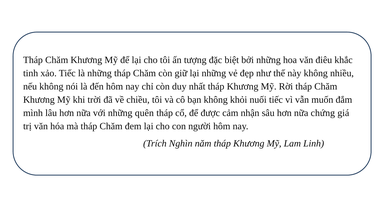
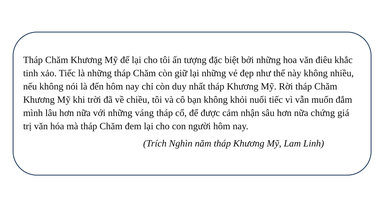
quên: quên -> váng (144, 113)
